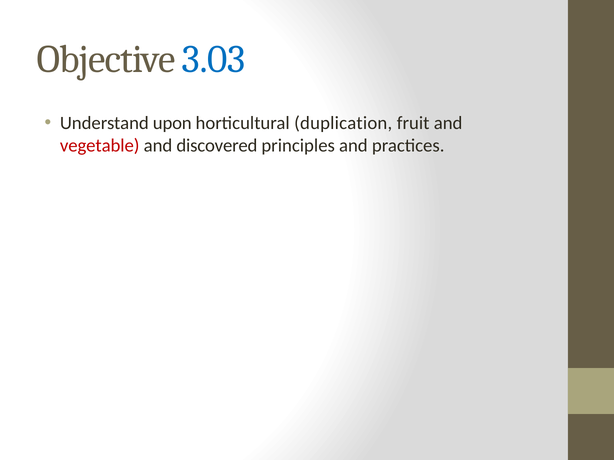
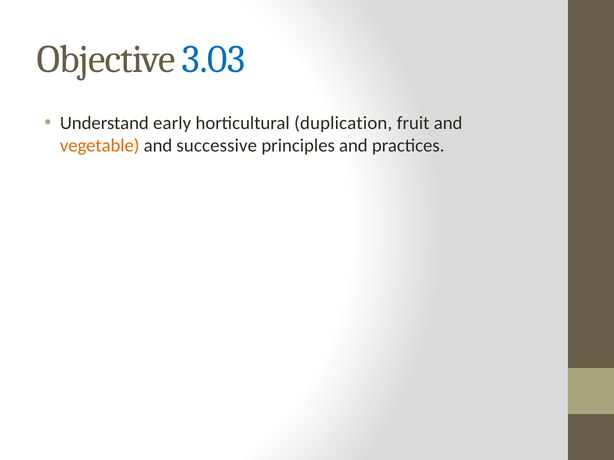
upon: upon -> early (172, 123)
vegetable colour: red -> orange (100, 146)
discovered: discovered -> successive (217, 146)
